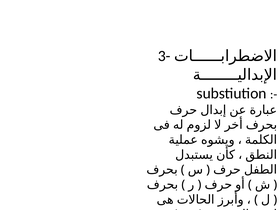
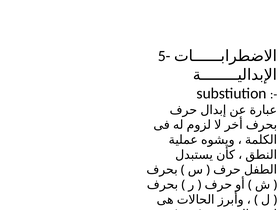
3-: 3- -> 5- (164, 56)
